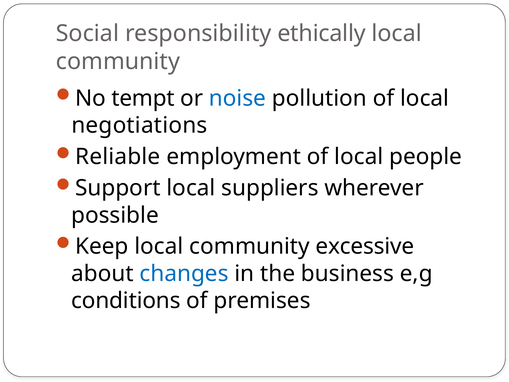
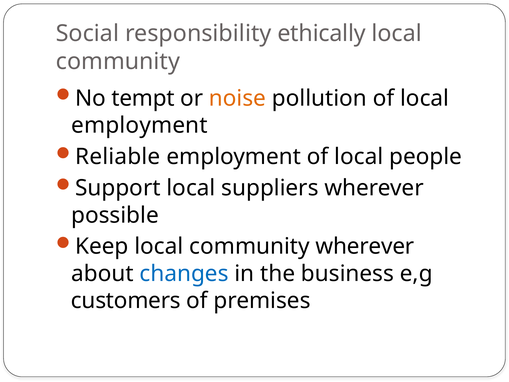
noise colour: blue -> orange (238, 98)
negotiations: negotiations -> employment (139, 125)
community excessive: excessive -> wherever (365, 246)
conditions: conditions -> customers (126, 301)
